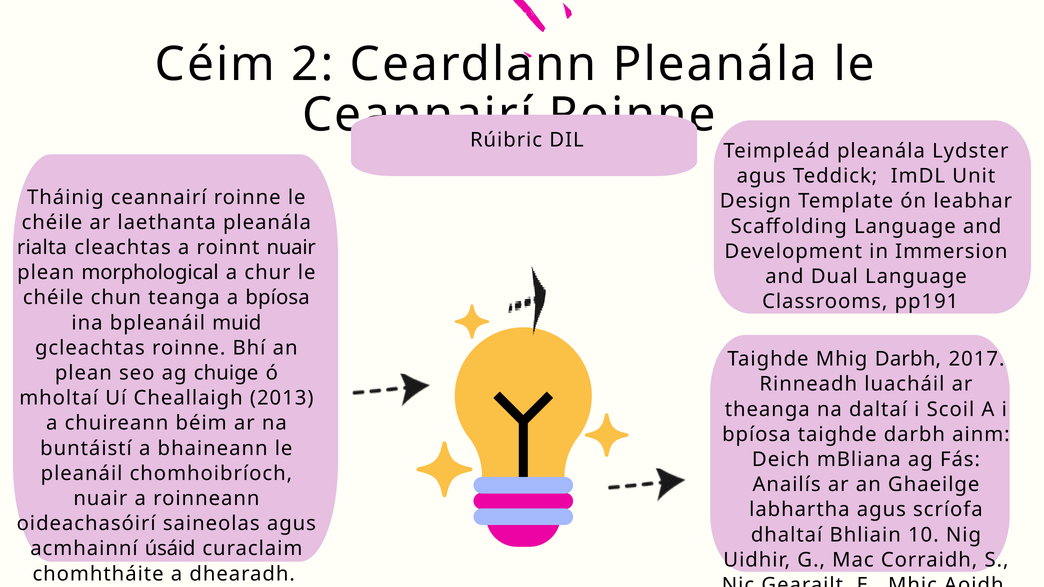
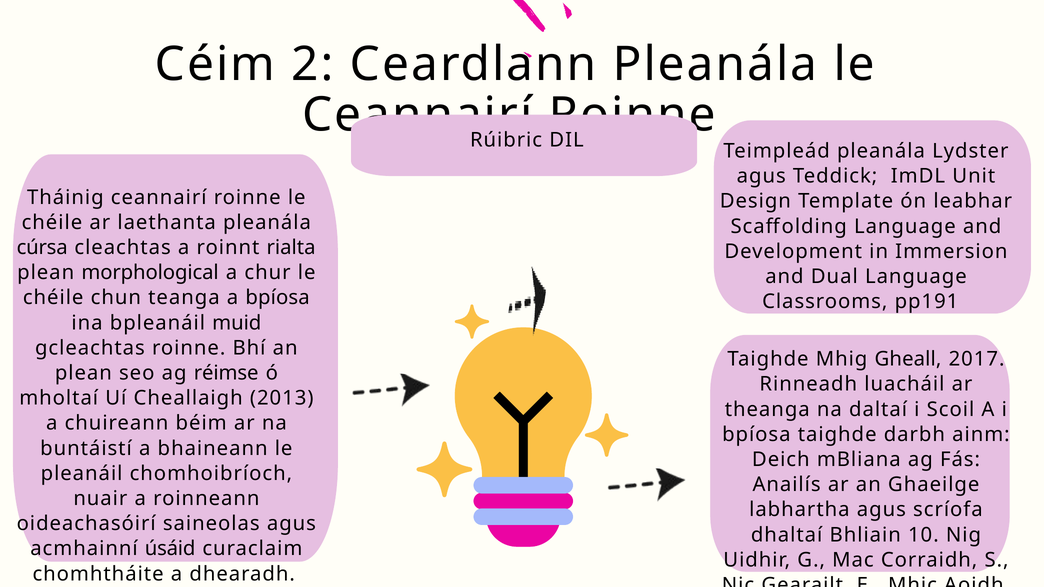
rialta: rialta -> cúrsa (42, 248)
roinnt nuair: nuair -> rialta (291, 248)
Mhig Darbh: Darbh -> Gheall (908, 359)
chuige: chuige -> réimse (226, 373)
